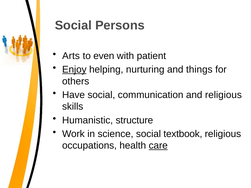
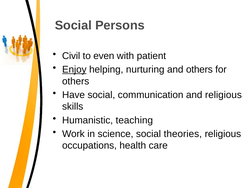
Arts: Arts -> Civil (71, 56)
and things: things -> others (199, 70)
structure: structure -> teaching (134, 120)
textbook: textbook -> theories (183, 134)
care underline: present -> none (158, 146)
